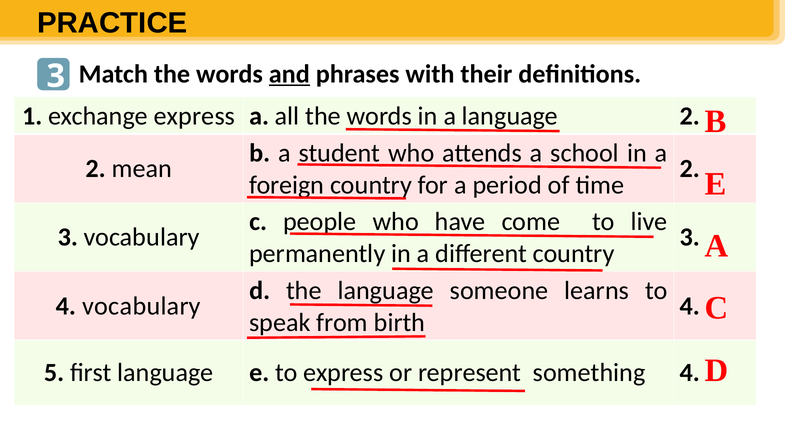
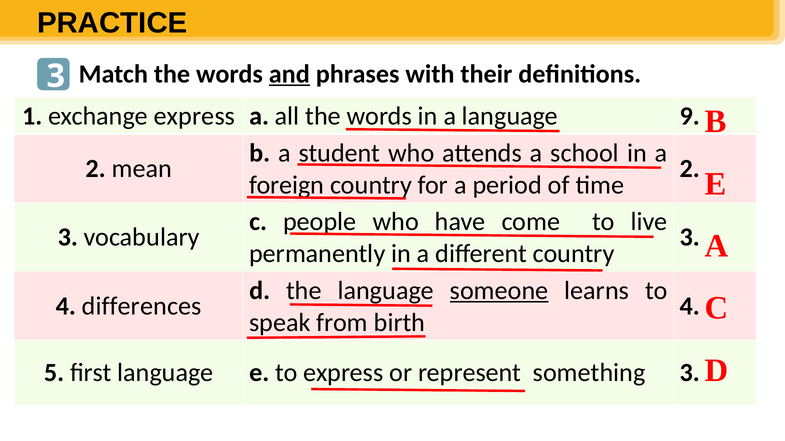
2: 2 -> 9 (690, 116)
someone underline: none -> present (499, 291)
4 vocabulary: vocabulary -> differences (142, 306)
something 4: 4 -> 3 (690, 373)
